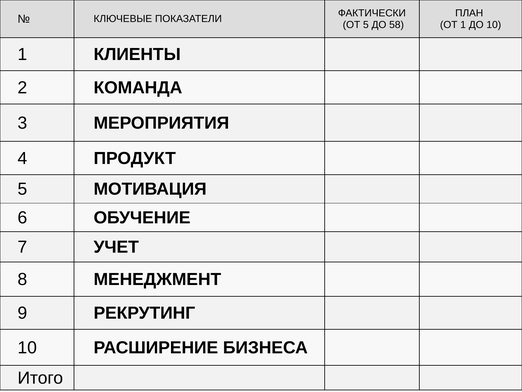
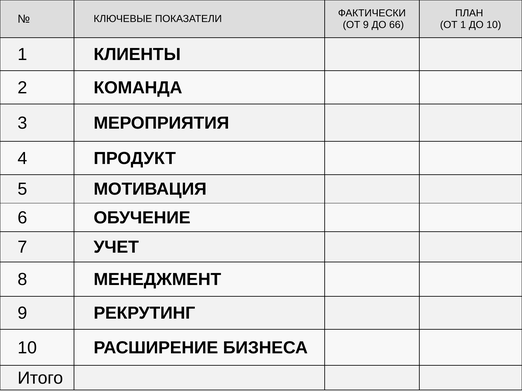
ОТ 5: 5 -> 9 (366, 25)
58: 58 -> 66 (397, 25)
